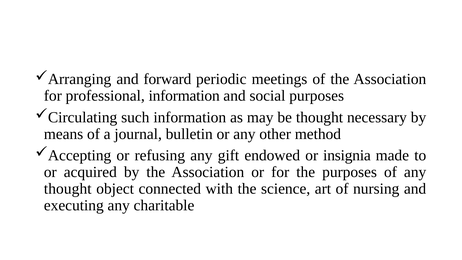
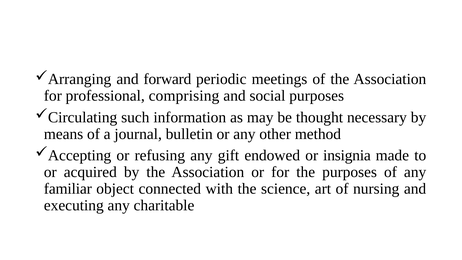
professional information: information -> comprising (184, 96)
thought: thought -> familiar (68, 189)
